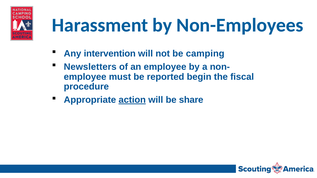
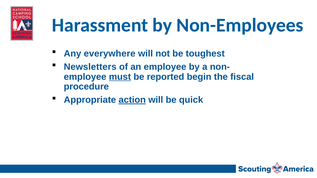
intervention: intervention -> everywhere (110, 54)
camping: camping -> toughest (205, 54)
must underline: none -> present (120, 77)
share: share -> quick (191, 100)
